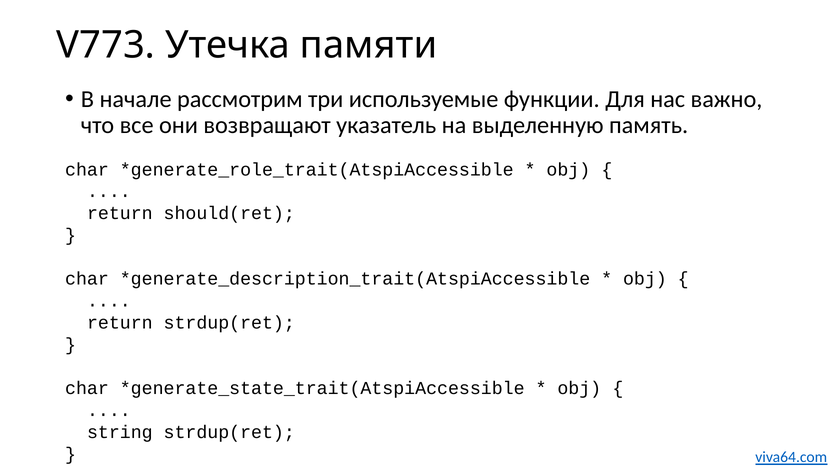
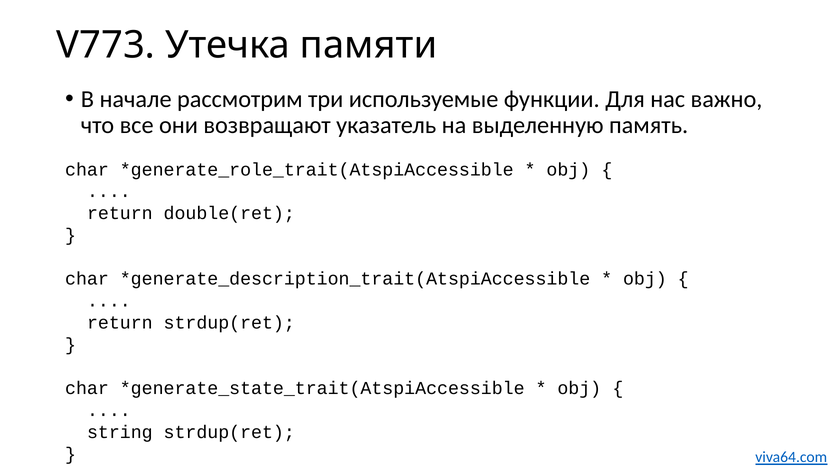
should(ret: should(ret -> double(ret (229, 213)
